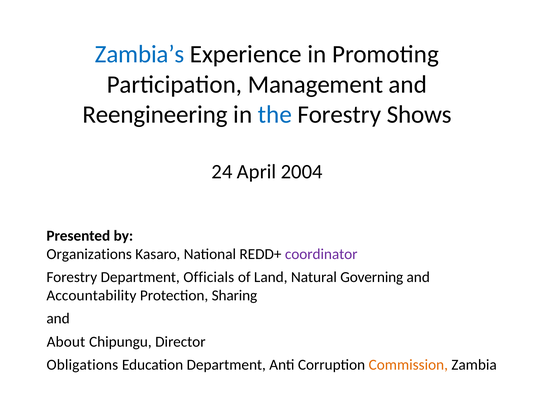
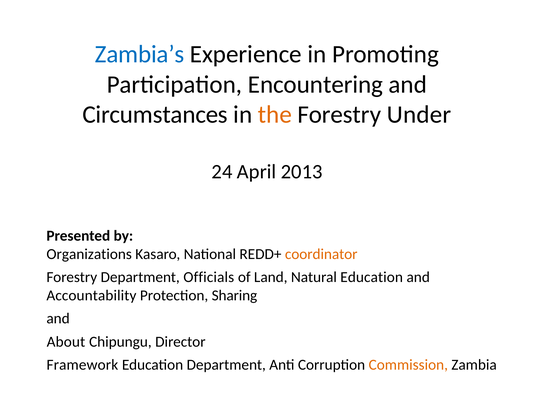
Management: Management -> Encountering (315, 84)
Reengineering: Reengineering -> Circumstances (155, 115)
the colour: blue -> orange (275, 115)
Shows: Shows -> Under (419, 115)
2004: 2004 -> 2013 (302, 172)
coordinator colour: purple -> orange (321, 254)
Natural Governing: Governing -> Education (372, 277)
Obligations: Obligations -> Framework (82, 365)
